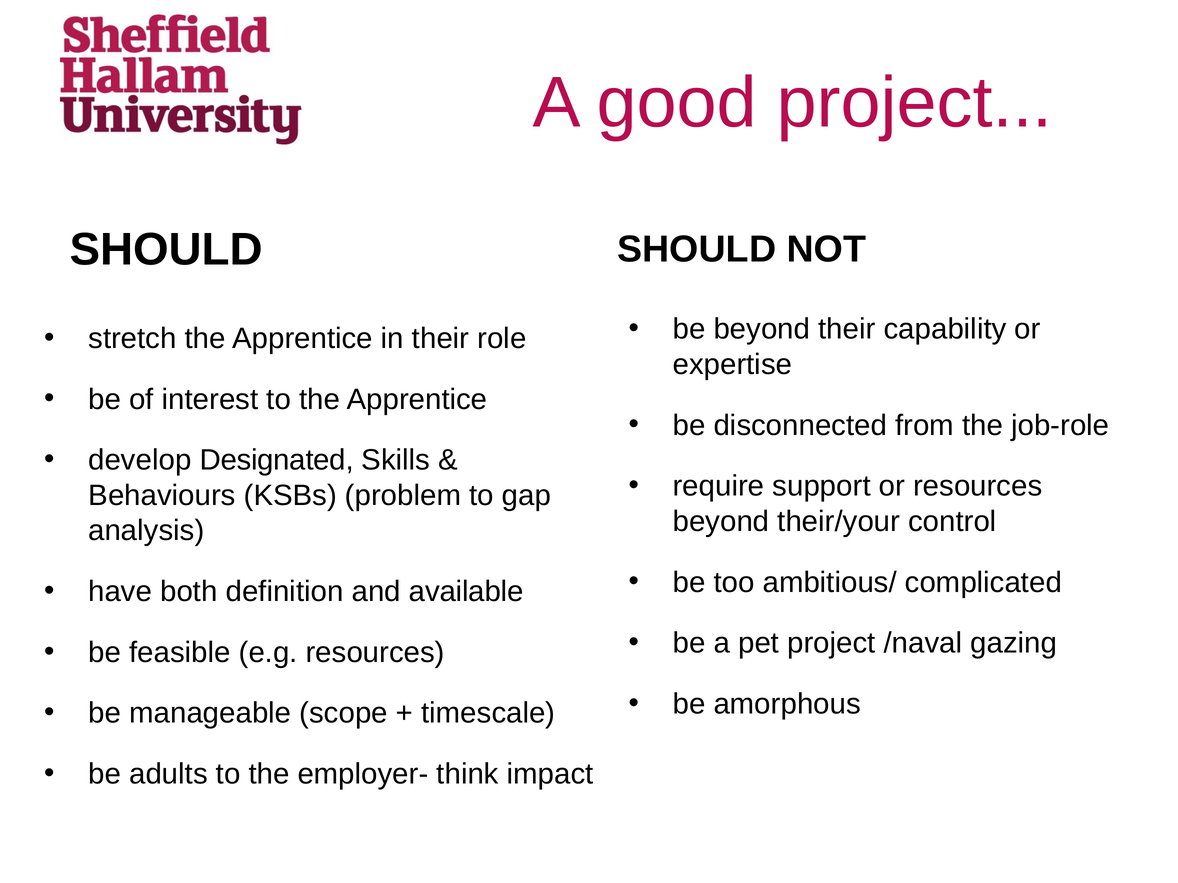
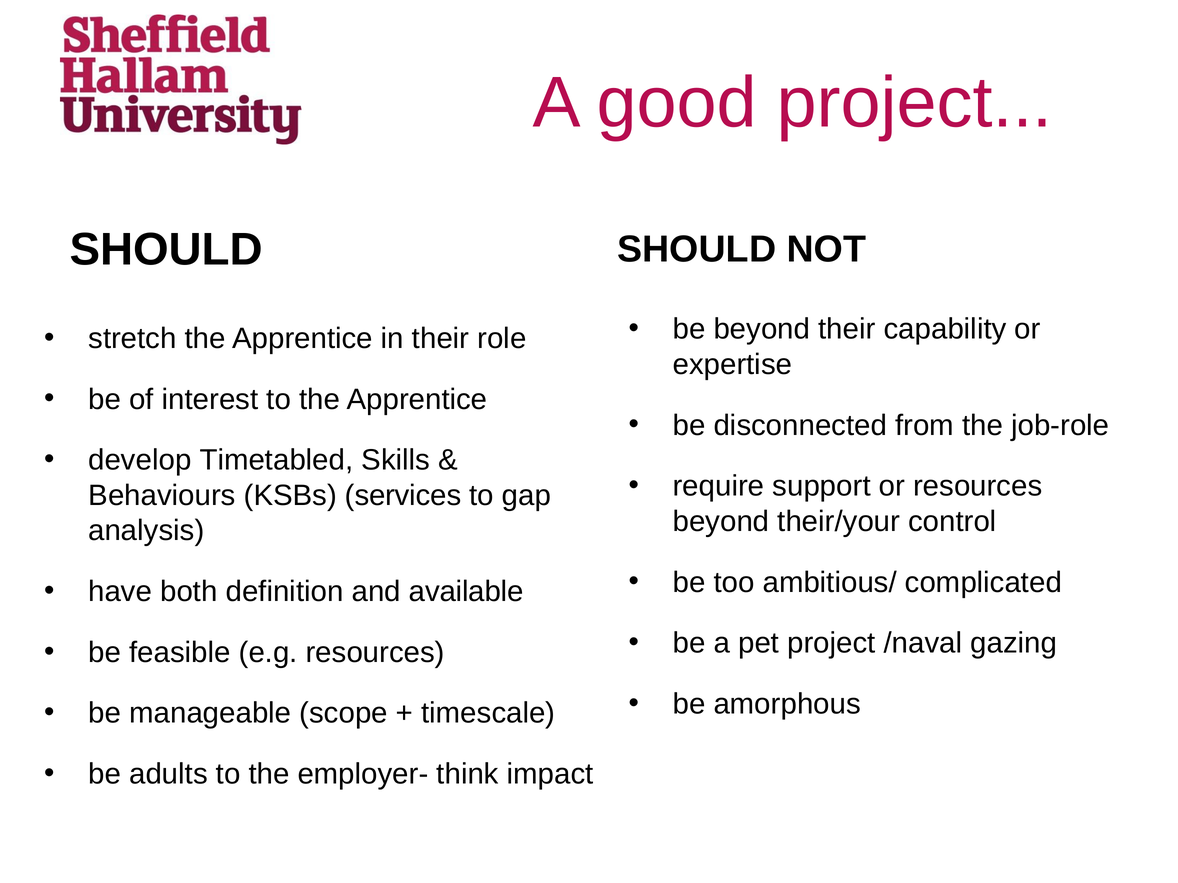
Designated: Designated -> Timetabled (276, 460)
problem: problem -> services (403, 496)
